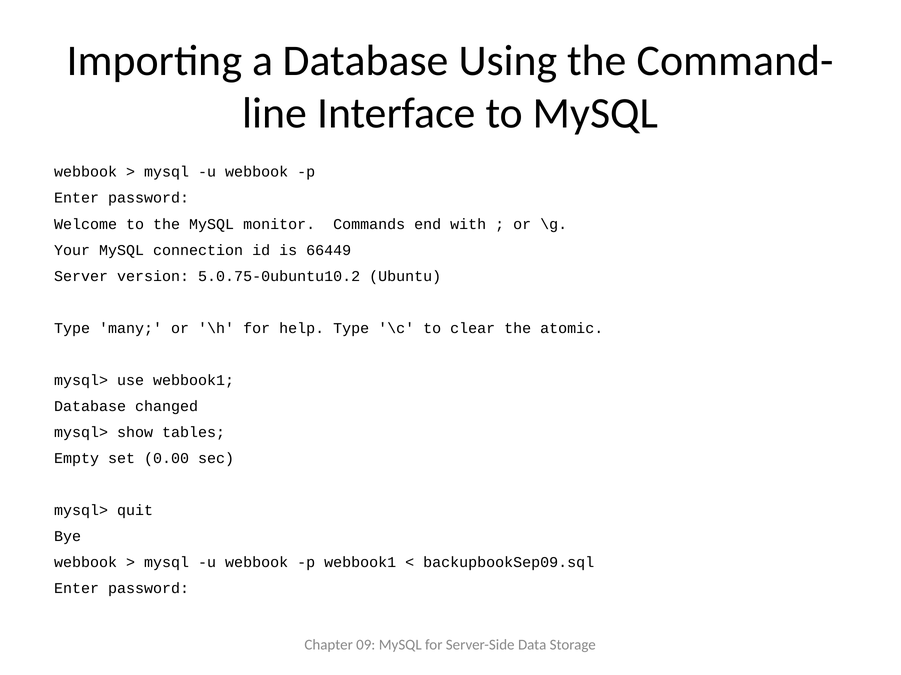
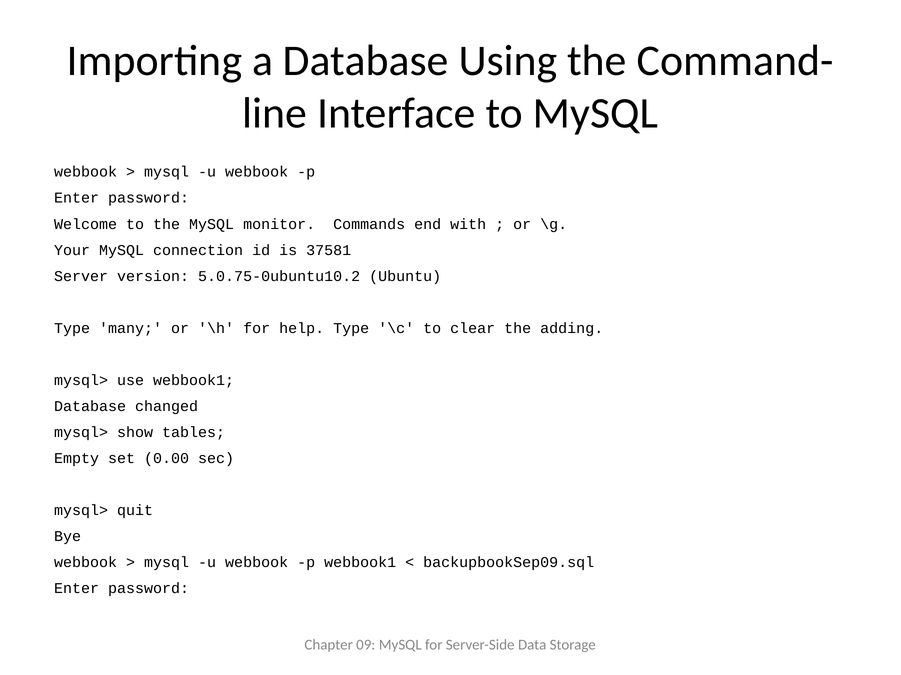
66449: 66449 -> 37581 (329, 250)
atomic: atomic -> adding (572, 328)
